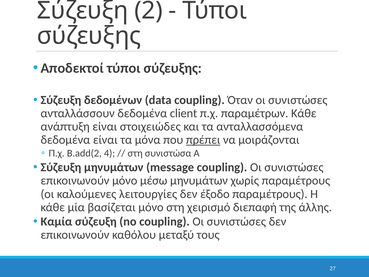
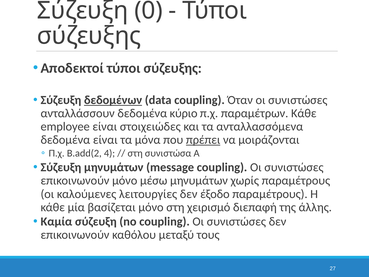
2: 2 -> 0 (149, 11)
δεδομένων underline: none -> present (113, 100)
client: client -> κύριο (184, 113)
ανάπτυξη: ανάπτυξη -> employee (65, 126)
